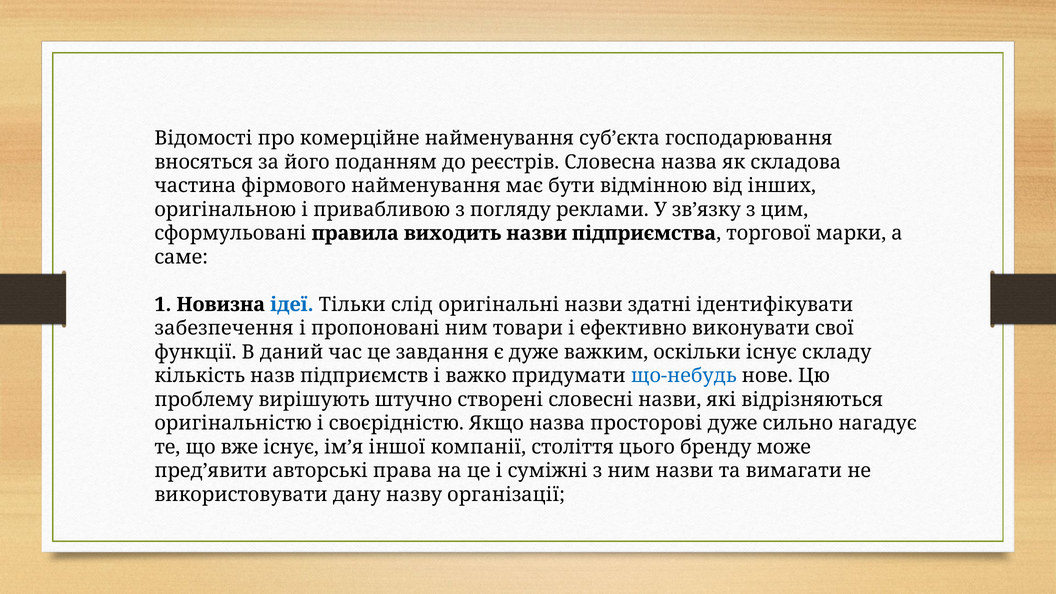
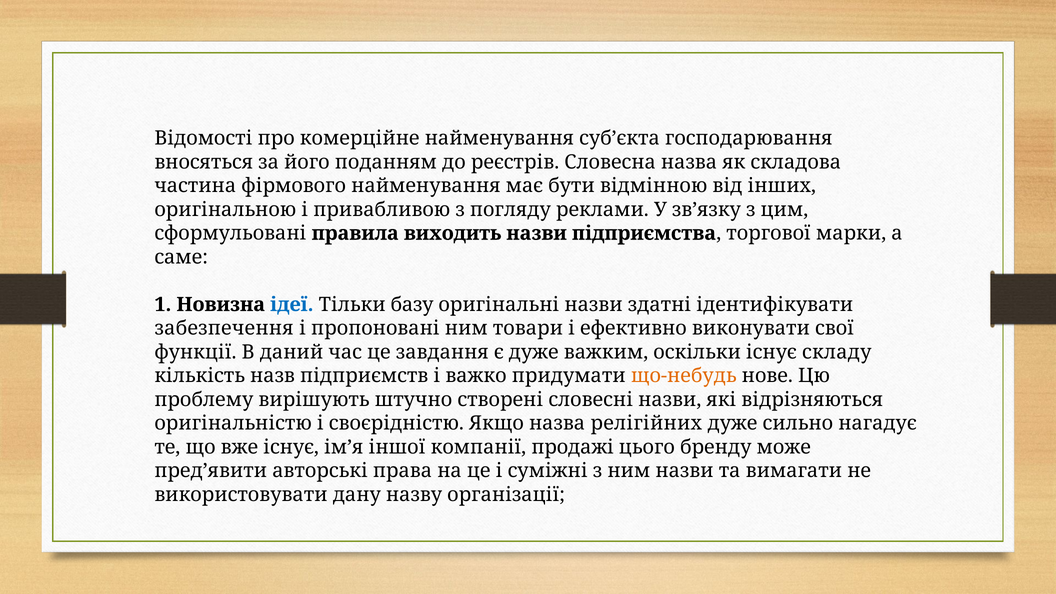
слід: слід -> базу (412, 305)
що-небудь colour: blue -> orange (684, 376)
просторові: просторові -> релігійних (646, 423)
століття: століття -> продажі (573, 447)
